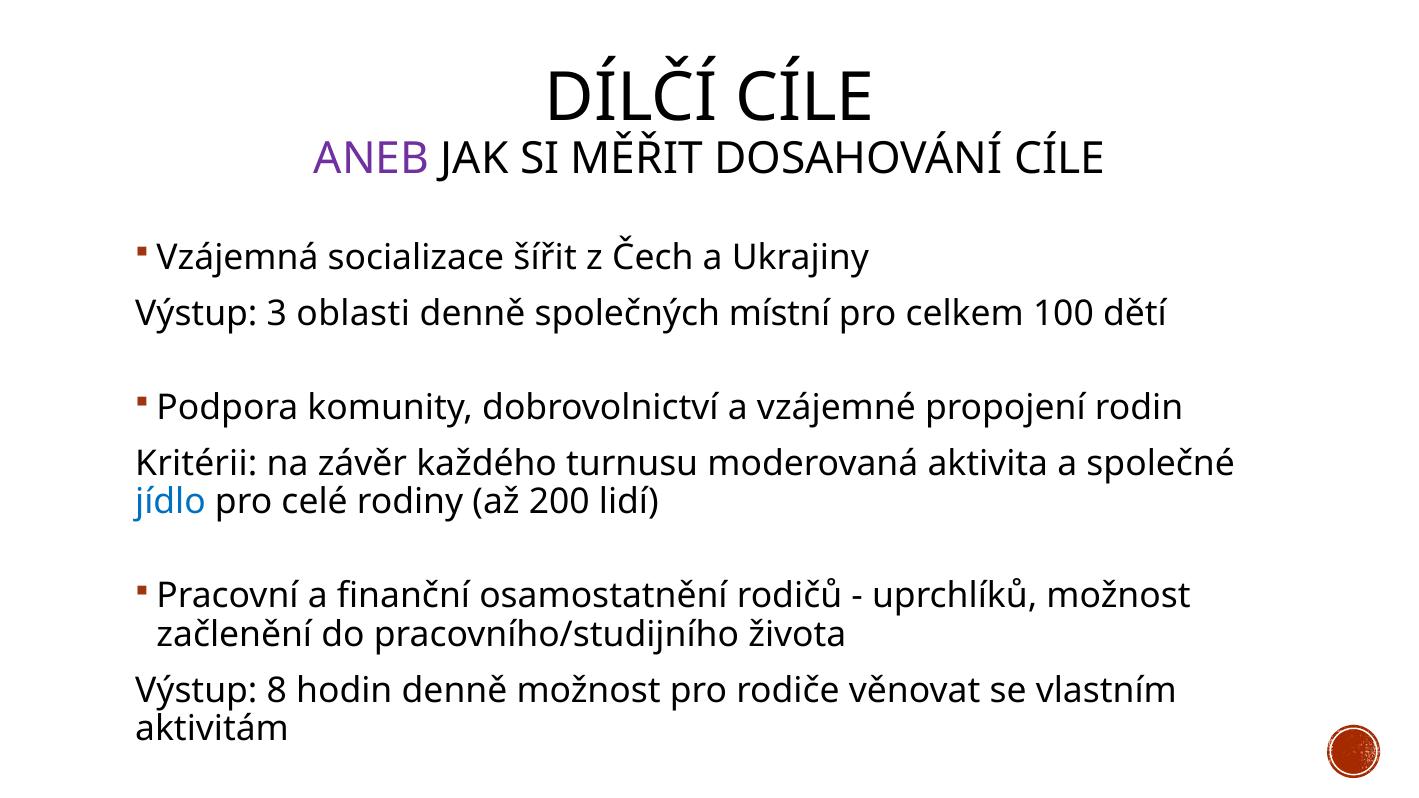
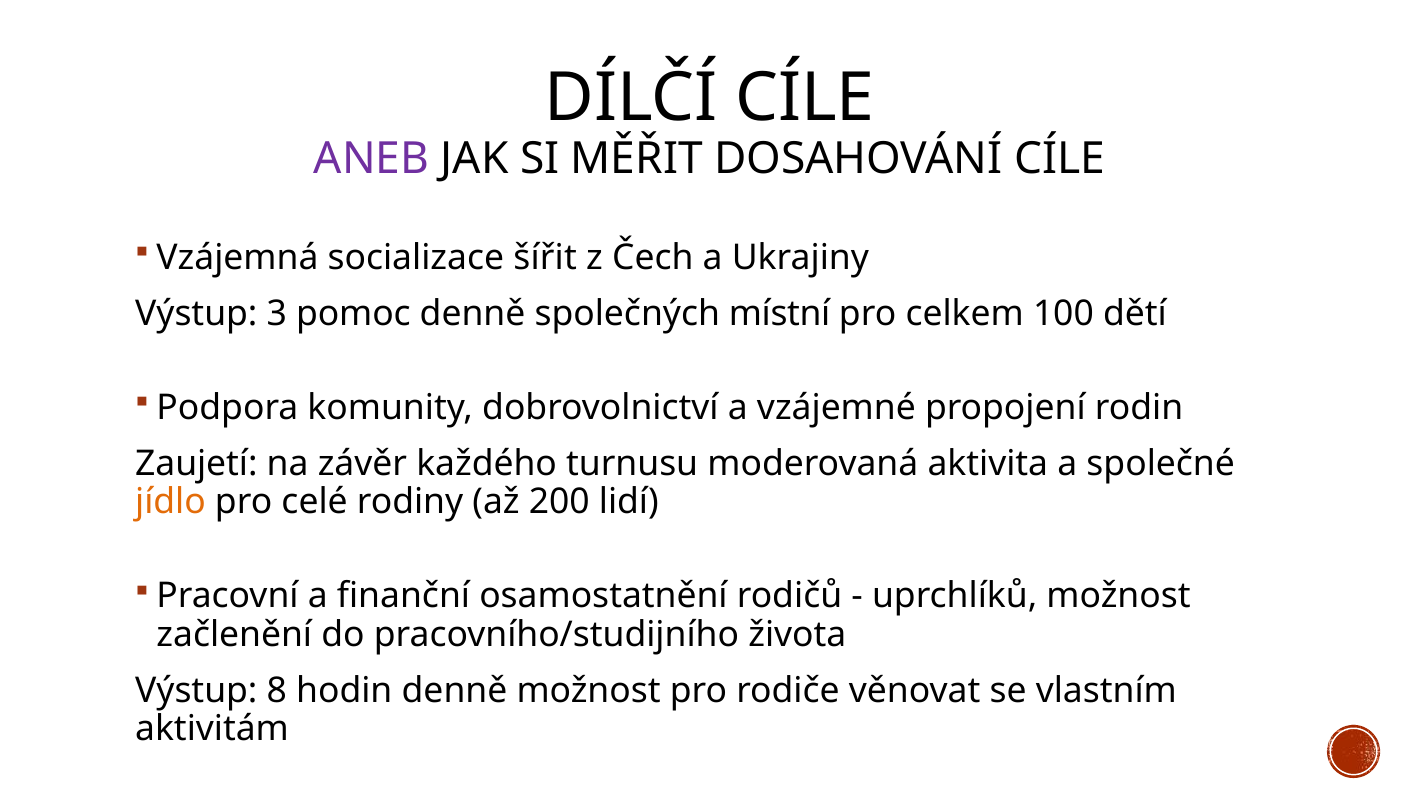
oblasti: oblasti -> pomoc (353, 313)
Kritérii: Kritérii -> Zaujetí (196, 464)
jídlo colour: blue -> orange (170, 502)
